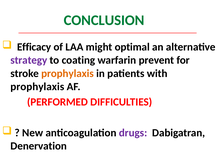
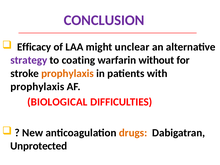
CONCLUSION colour: green -> purple (104, 20)
optimal: optimal -> unclear (132, 47)
prevent: prevent -> without (156, 60)
PERFORMED: PERFORMED -> BIOLOGICAL (57, 102)
drugs colour: purple -> orange (133, 133)
Denervation: Denervation -> Unprotected (39, 146)
